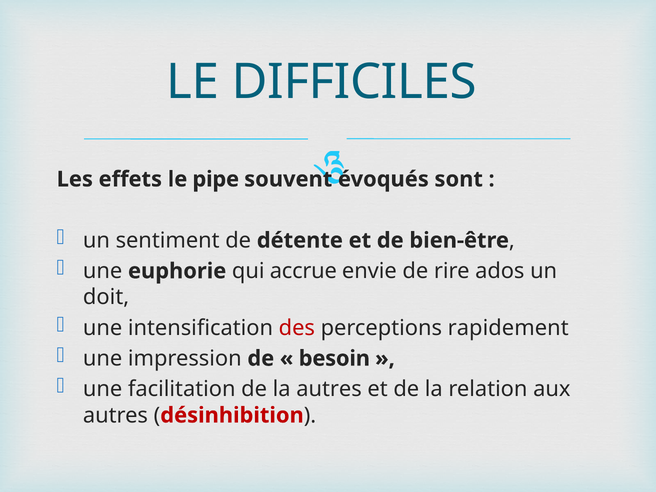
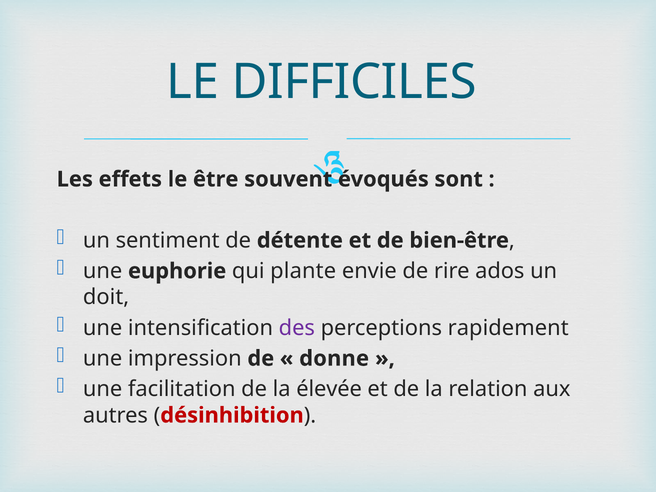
pipe: pipe -> être (216, 179)
accrue: accrue -> plante (303, 271)
des colour: red -> purple (297, 328)
besoin: besoin -> donne (334, 358)
la autres: autres -> élevée (329, 389)
